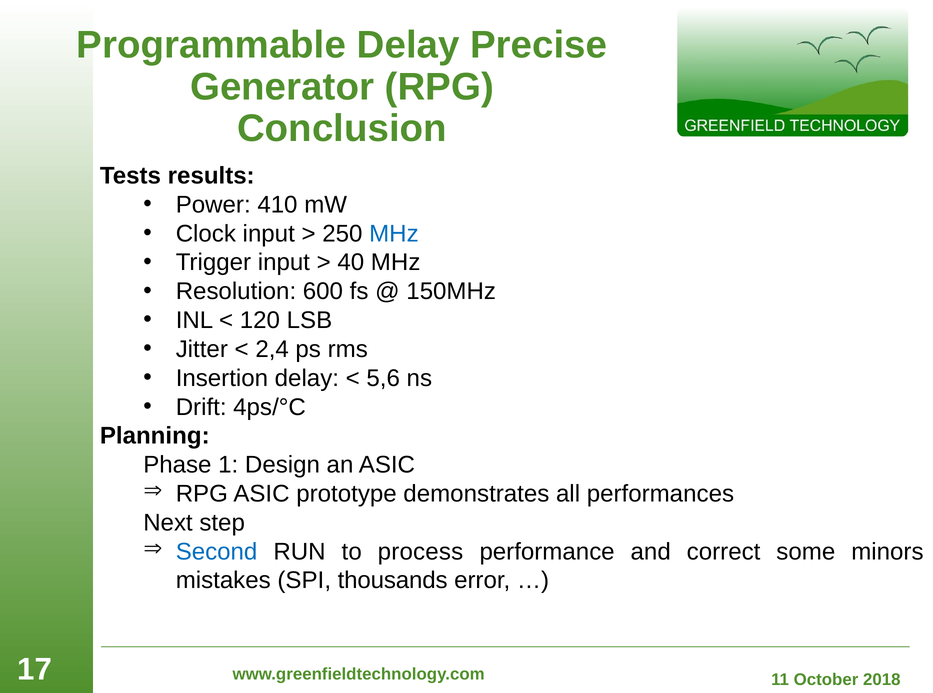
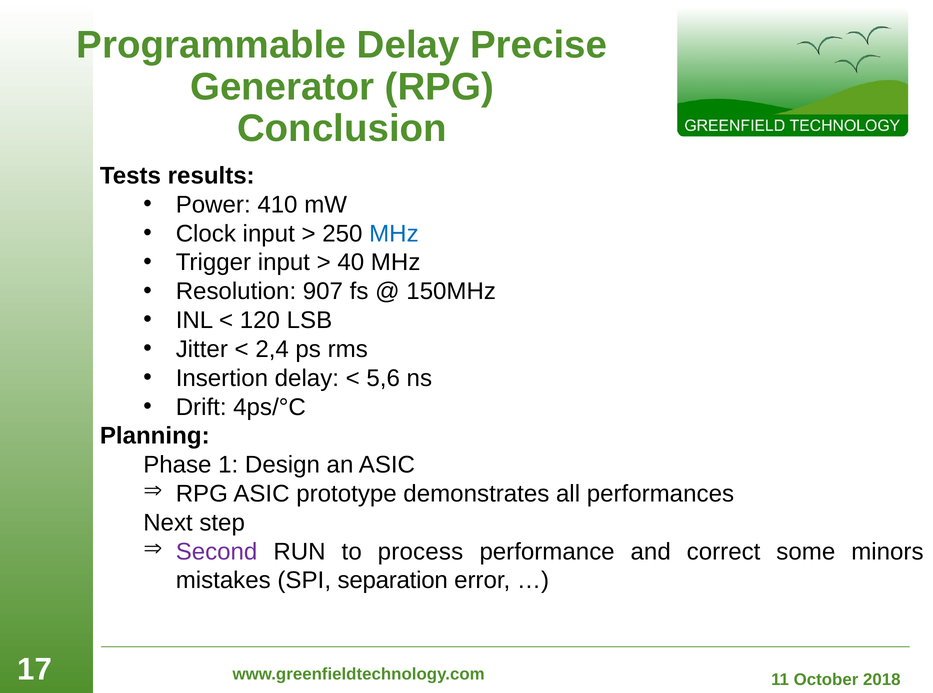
600: 600 -> 907 (323, 291)
Second colour: blue -> purple (217, 551)
thousands: thousands -> separation (393, 580)
